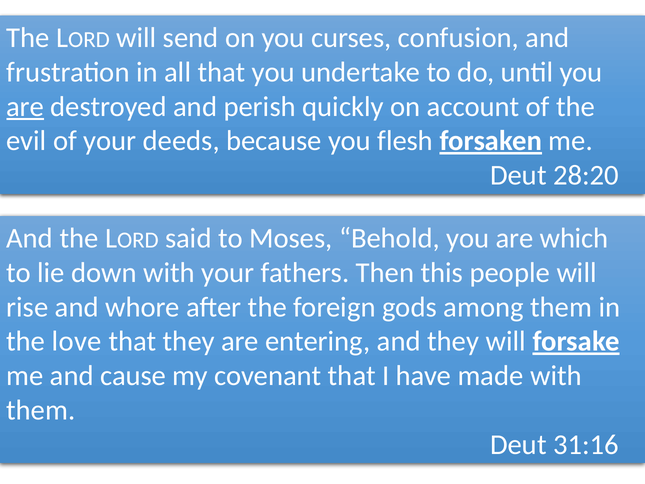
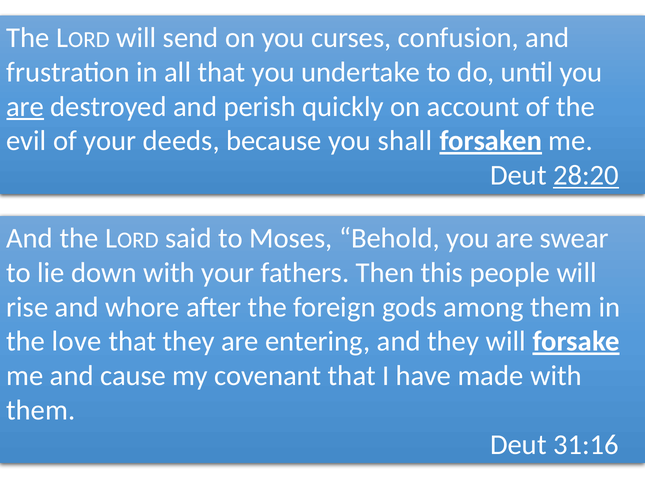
flesh: flesh -> shall (405, 141)
28:20 underline: none -> present (586, 175)
which: which -> swear (574, 238)
